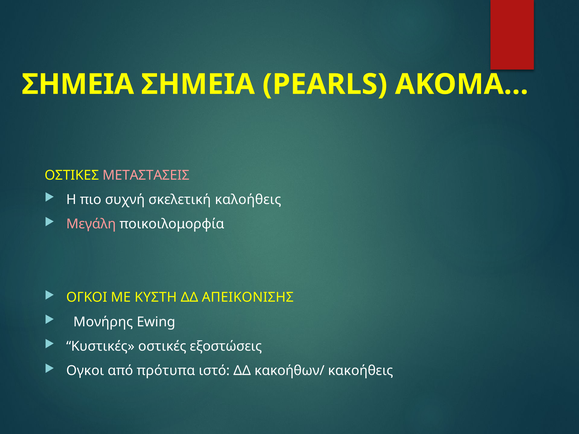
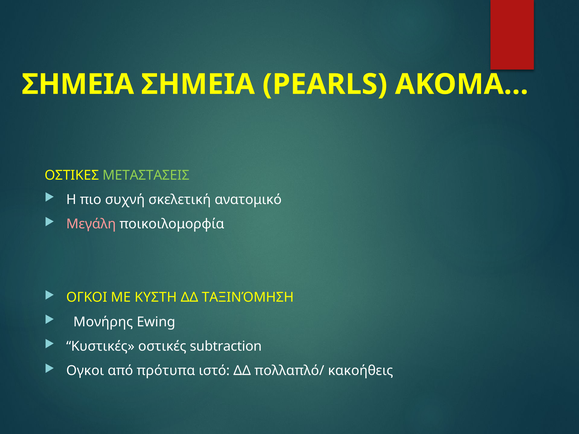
ΜΕΤΑΣΤΑΣΕΙΣ colour: pink -> light green (146, 175)
καλοήθεις: καλοήθεις -> ανατομικό (248, 200)
ΑΠΕΙΚΟΝΙΣΗΣ: ΑΠΕΙΚΟΝΙΣΗΣ -> ΤΑΞΙΝΌΜΗΣΗ (248, 298)
εξοστώσεις: εξοστώσεις -> subtraction (226, 346)
κακοήθων/: κακοήθων/ -> πολλαπλό/ (289, 371)
